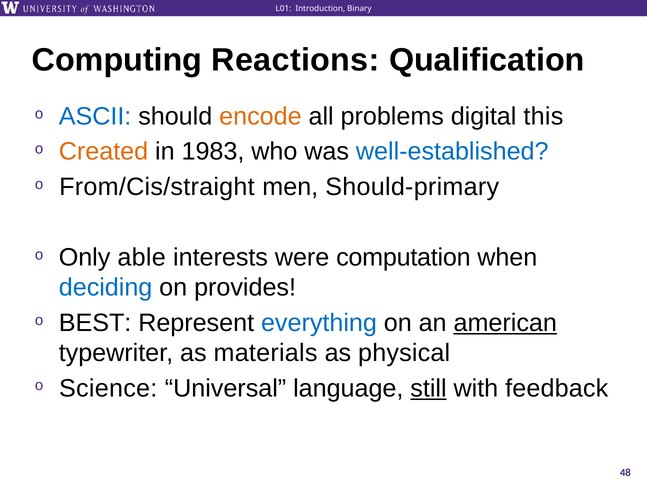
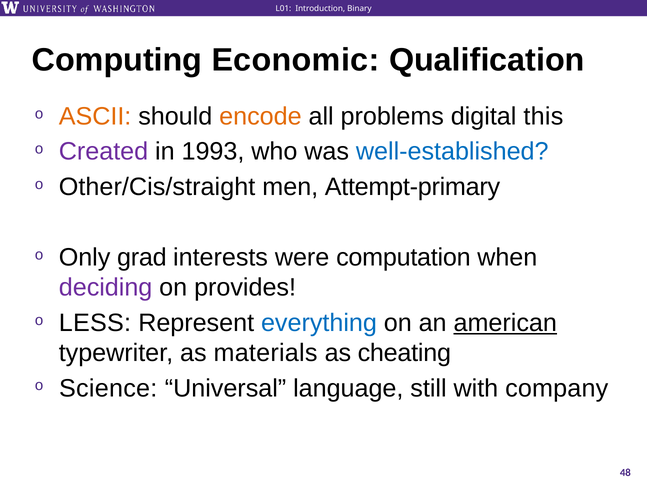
Reactions: Reactions -> Economic (295, 60)
ASCII colour: blue -> orange (95, 116)
Created colour: orange -> purple (103, 152)
1983: 1983 -> 1993 (213, 152)
From/Cis/straight: From/Cis/straight -> Other/Cis/straight (157, 187)
Should-primary: Should-primary -> Attempt-primary (412, 187)
able: able -> grad (142, 257)
deciding colour: blue -> purple (106, 288)
BEST: BEST -> LESS (95, 323)
physical: physical -> cheating (404, 353)
still underline: present -> none (428, 388)
feedback: feedback -> company (557, 388)
